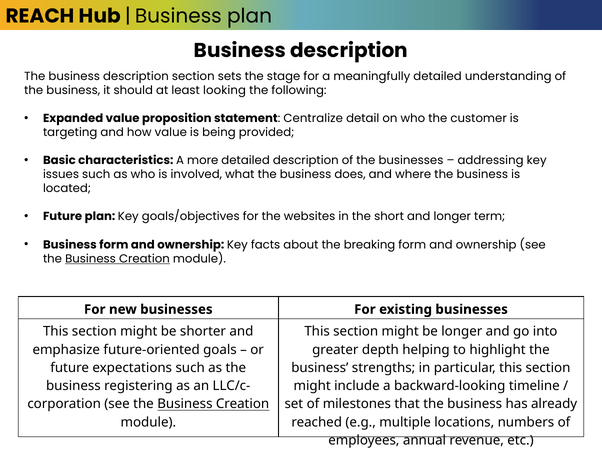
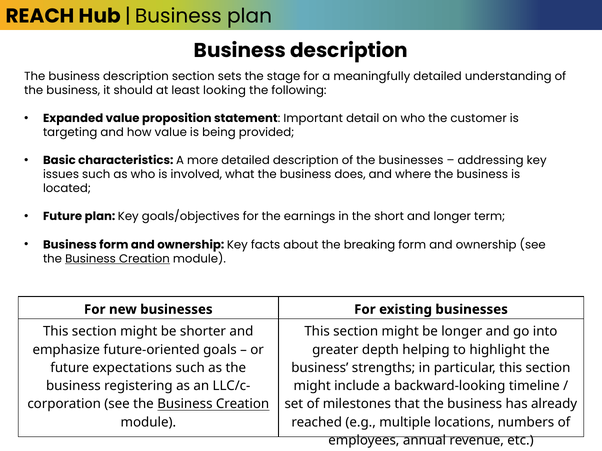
Centralize: Centralize -> Important (313, 118)
websites: websites -> earnings (310, 217)
